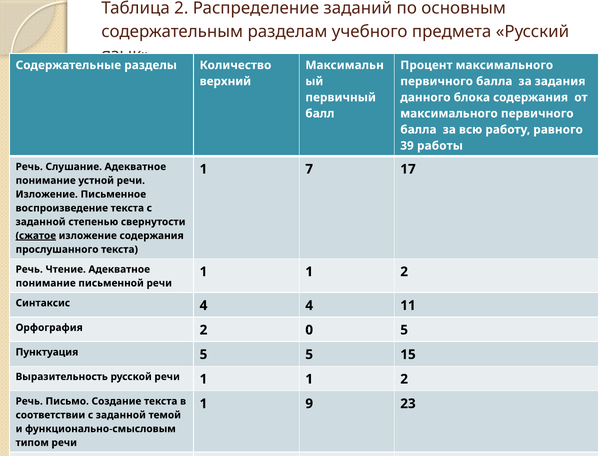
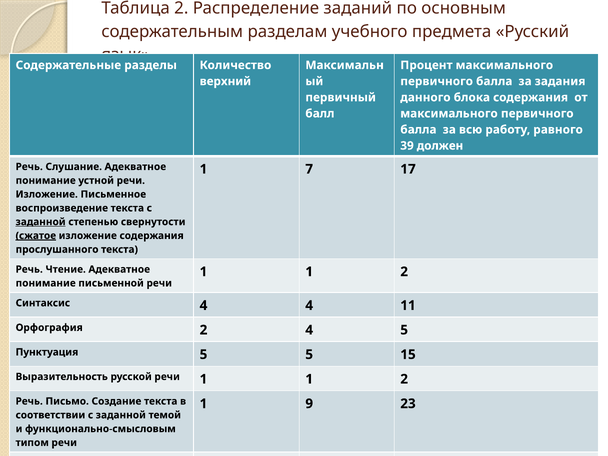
работы: работы -> должен (440, 146)
заданной underline: none -> present (41, 222)
2 0: 0 -> 4 (309, 330)
